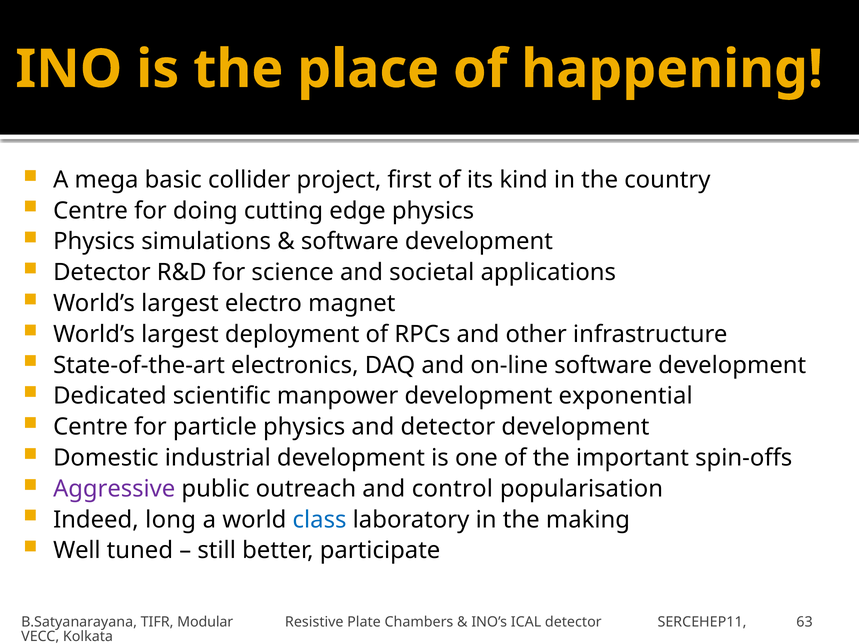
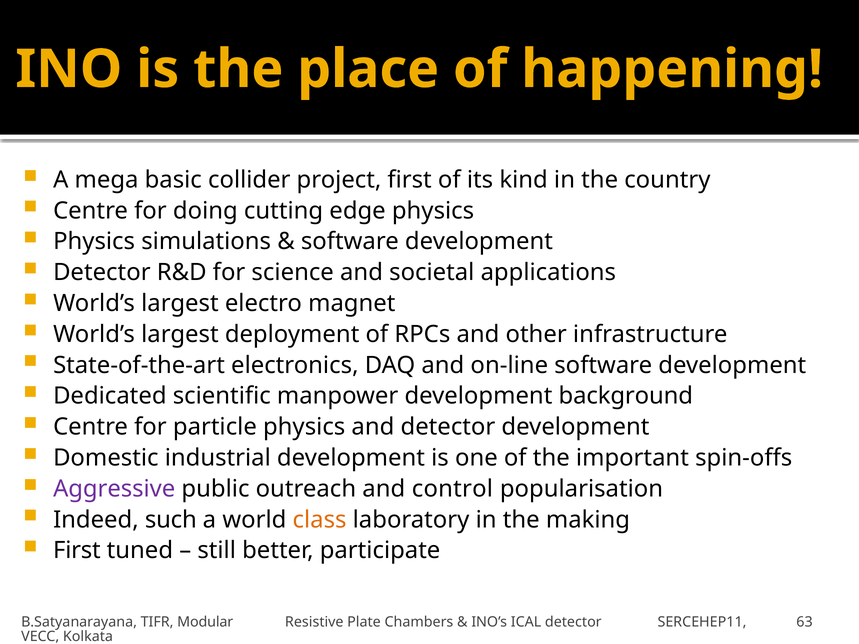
exponential: exponential -> background (626, 396)
long: long -> such (171, 520)
class colour: blue -> orange (320, 520)
Well: Well -> First (77, 551)
